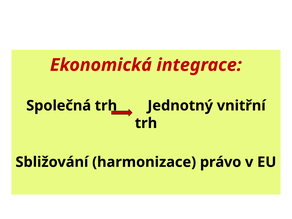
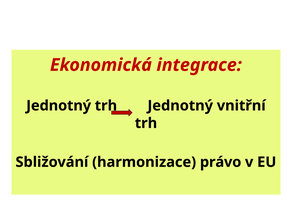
Společná: Společná -> Jednotný (59, 106)
